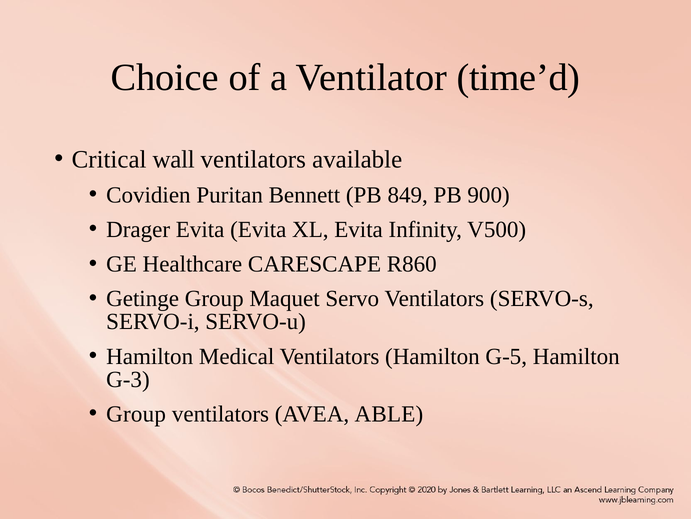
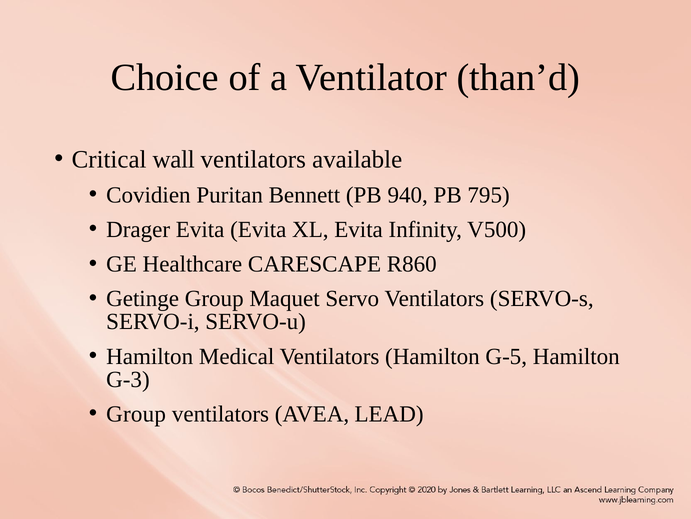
time’d: time’d -> than’d (518, 77)
849: 849 -> 940 (408, 195)
900: 900 -> 795 (489, 195)
ABLE: ABLE -> LEAD (389, 414)
